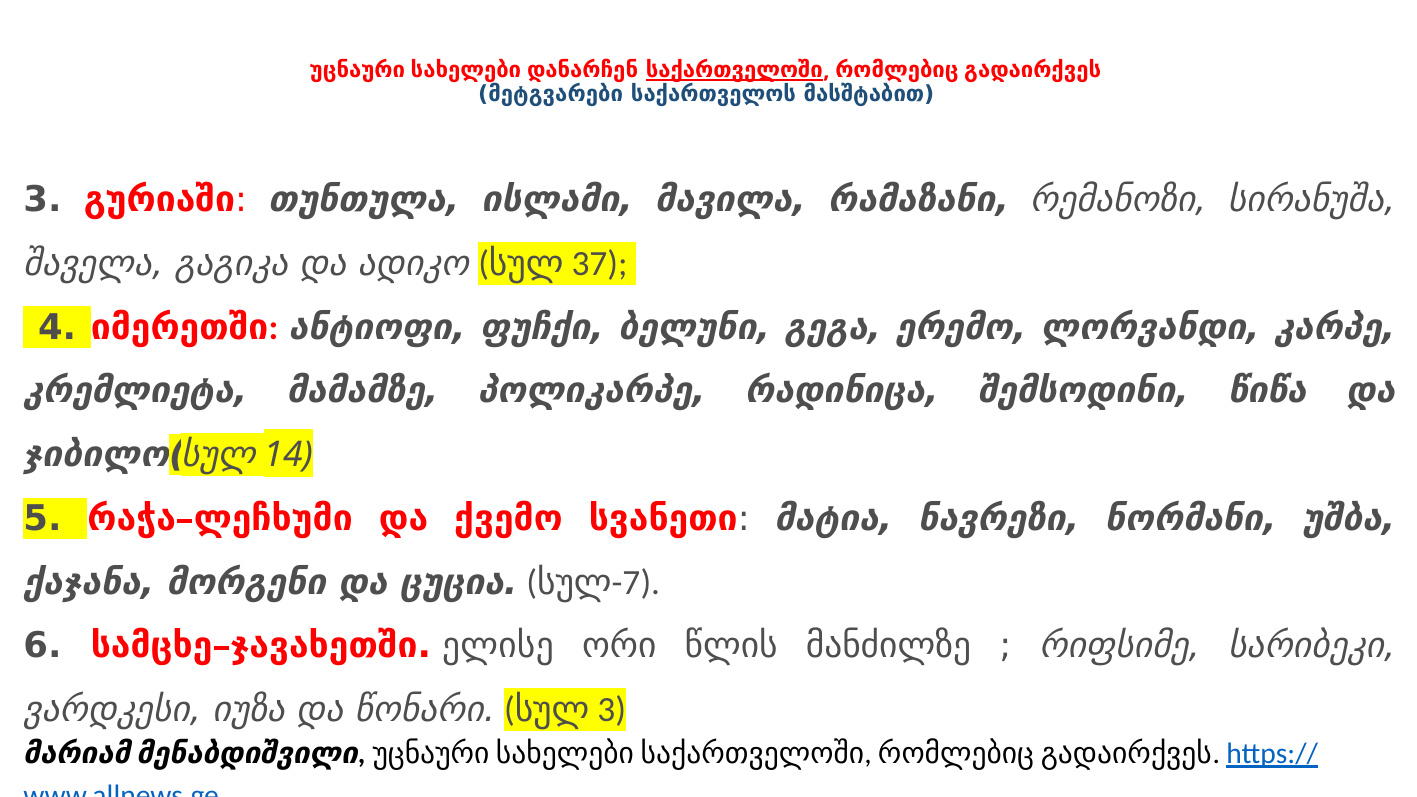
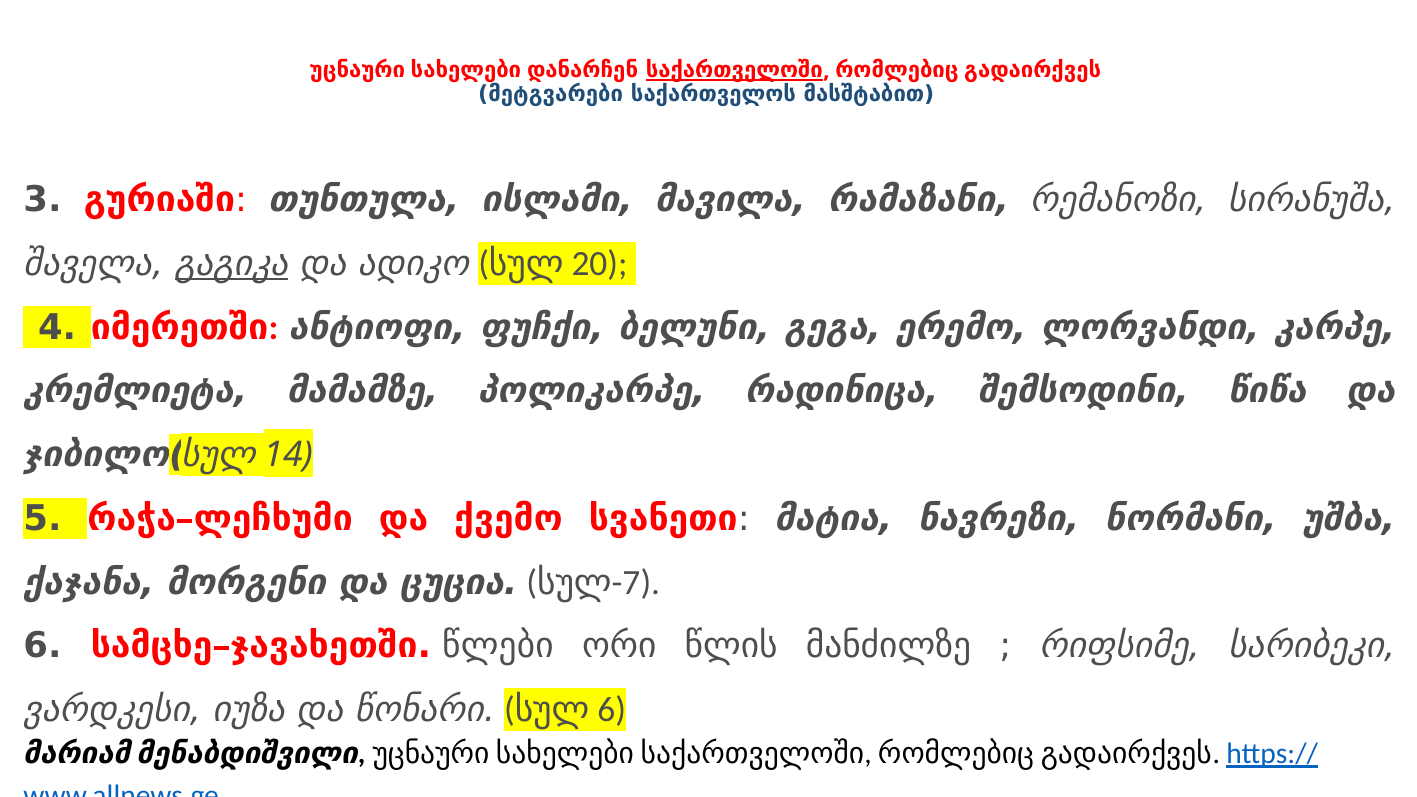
გაგიკა underline: none -> present (231, 264)
37: 37 -> 20 (600, 264)
ელისე: ელისე -> წლები (498, 646)
3: 3 -> 6 (612, 710)
